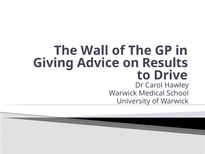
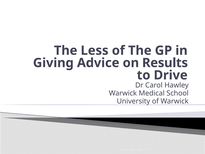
Wall: Wall -> Less (95, 50)
